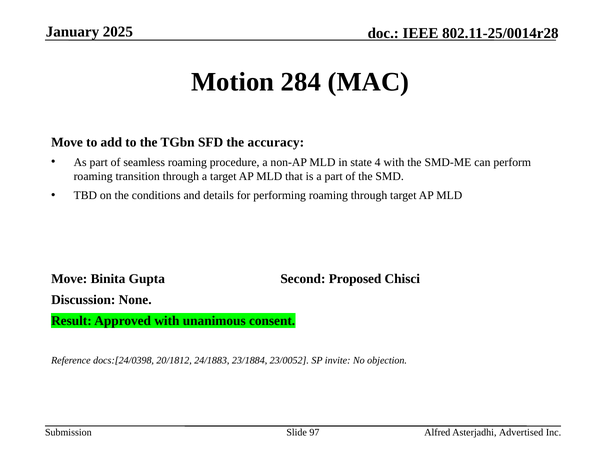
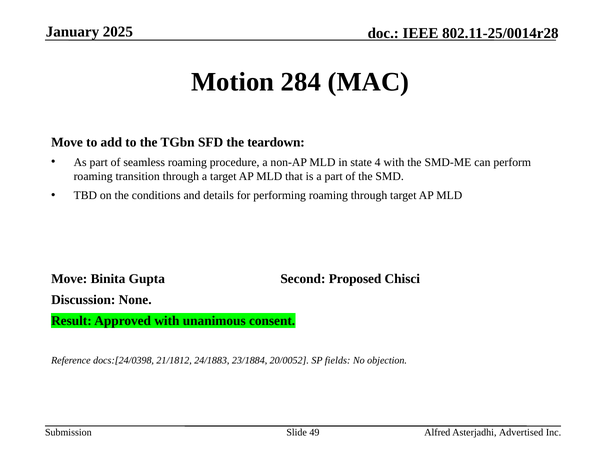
accuracy: accuracy -> teardown (276, 142)
20/1812: 20/1812 -> 21/1812 (174, 360)
23/0052: 23/0052 -> 20/0052 (289, 360)
invite: invite -> fields (338, 360)
97: 97 -> 49 (314, 432)
